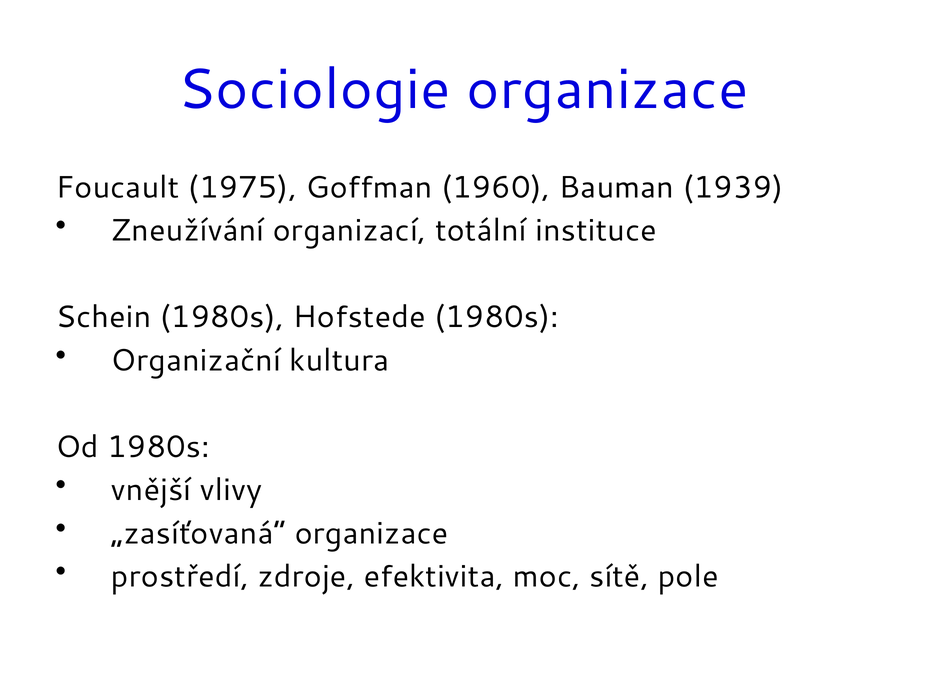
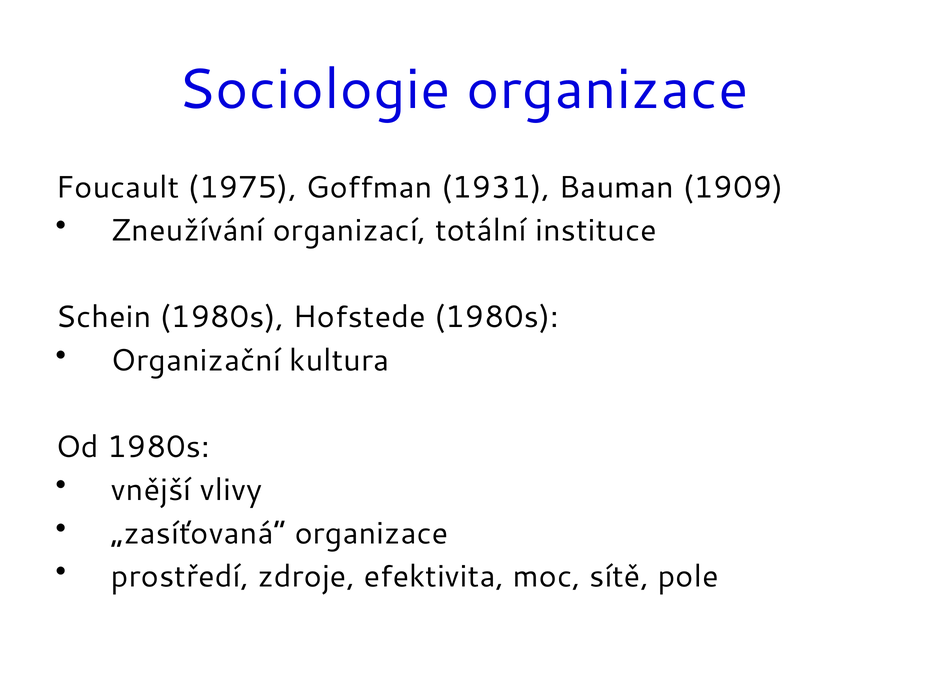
1960: 1960 -> 1931 (496, 188)
1939: 1939 -> 1909 (733, 188)
